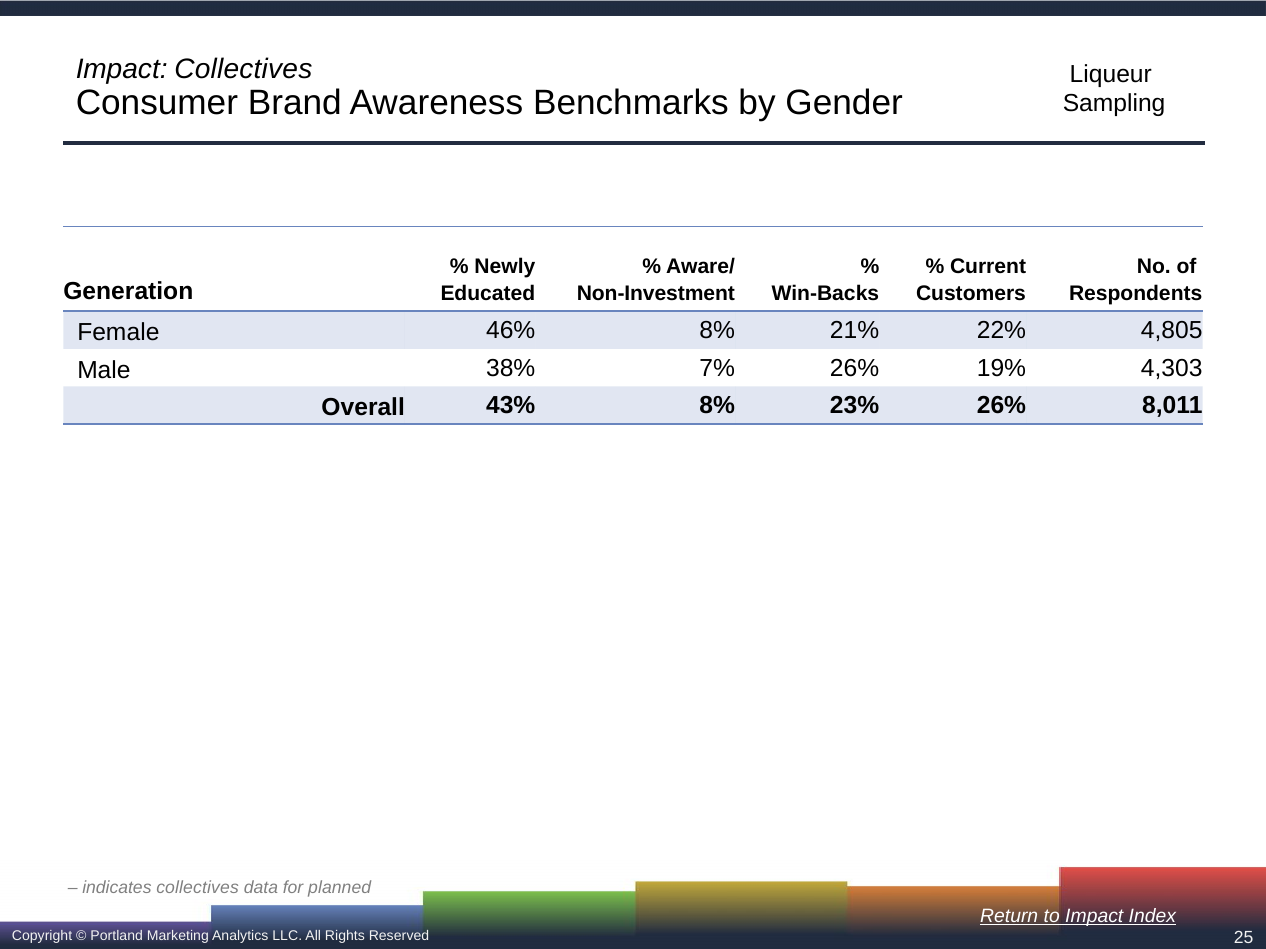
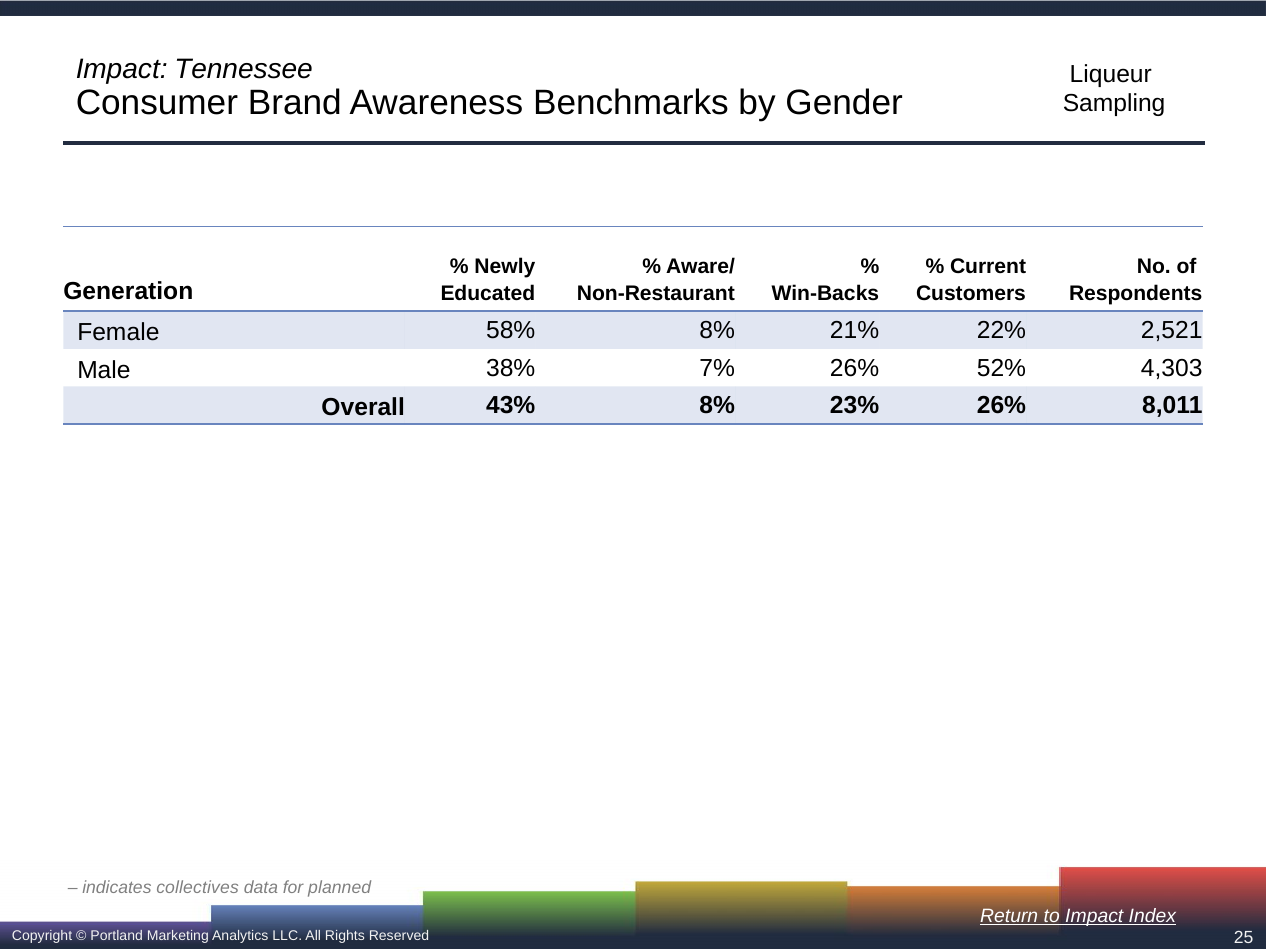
Impact Collectives: Collectives -> Tennessee (243, 69)
Non-Investment: Non-Investment -> Non-Restaurant (656, 294)
46%: 46% -> 58% (511, 331)
4,805: 4,805 -> 2,521 (1172, 331)
19%: 19% -> 52% (1001, 368)
